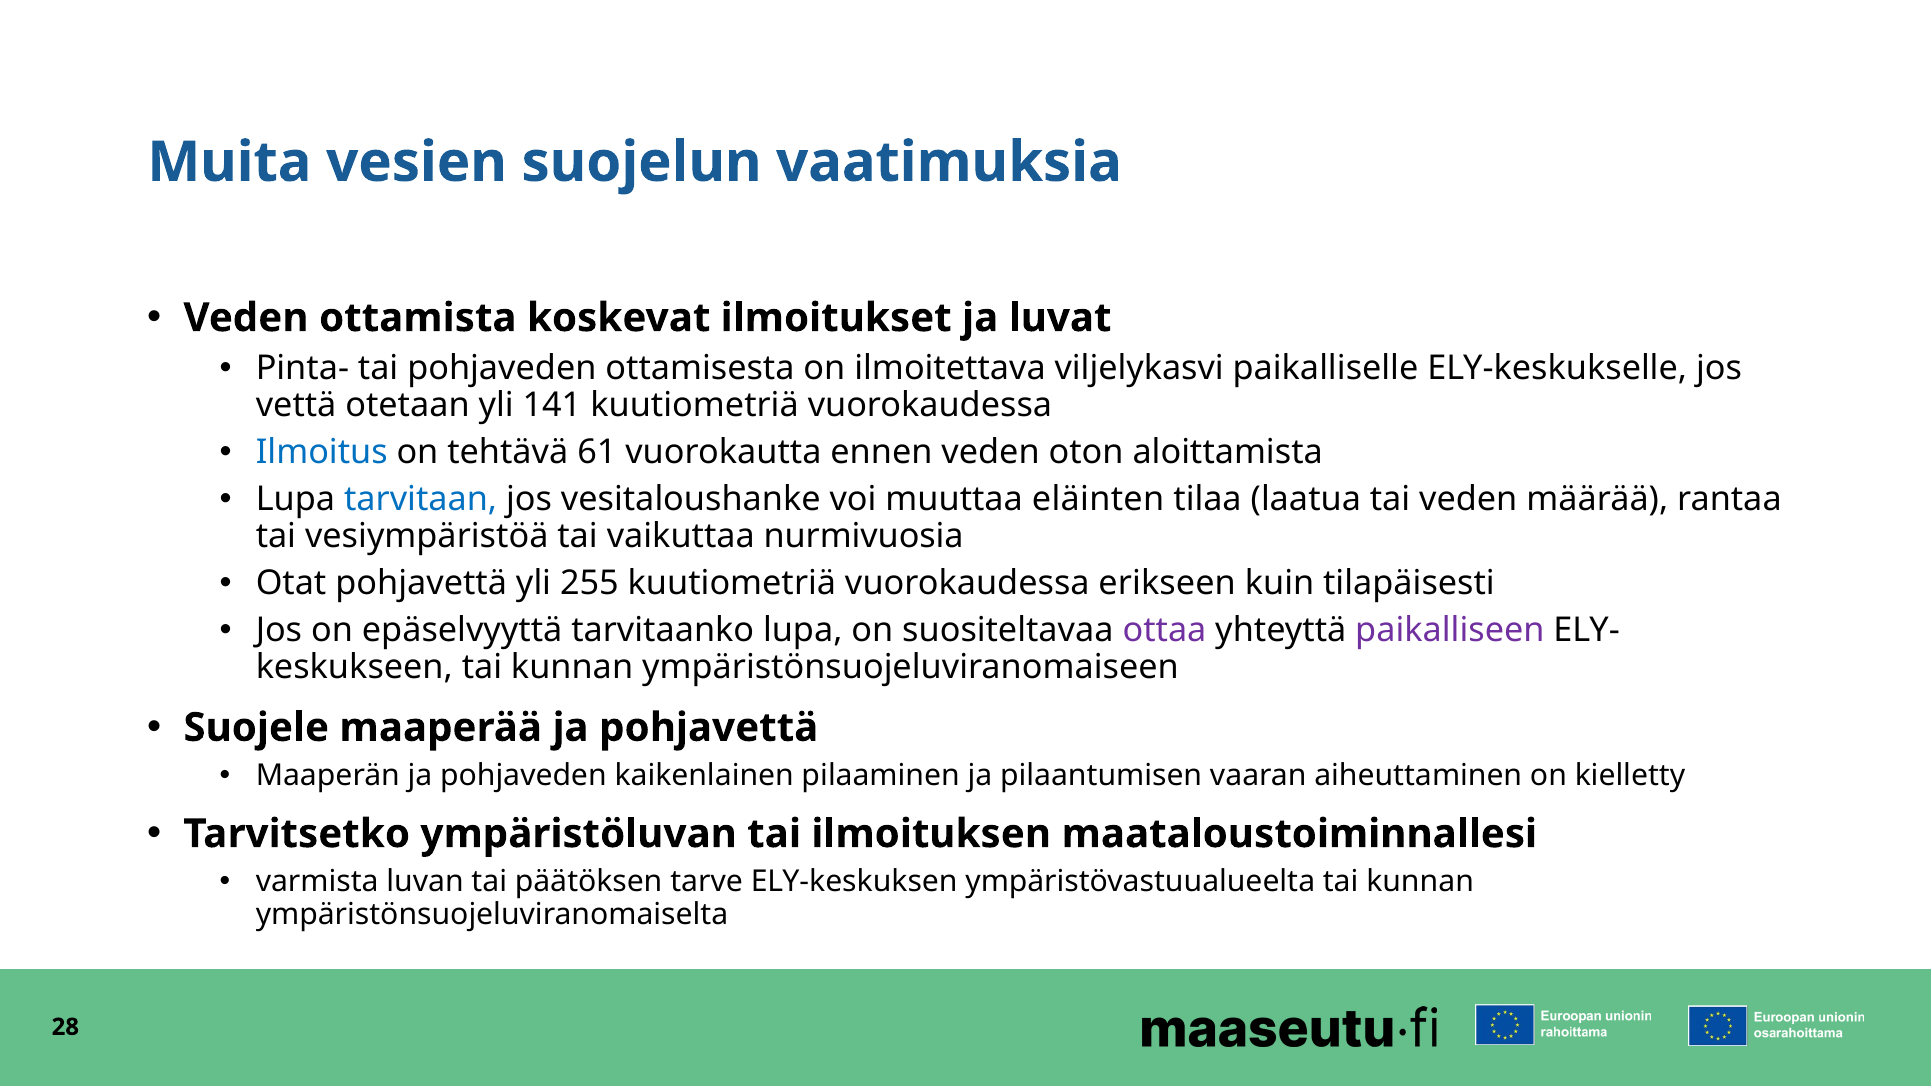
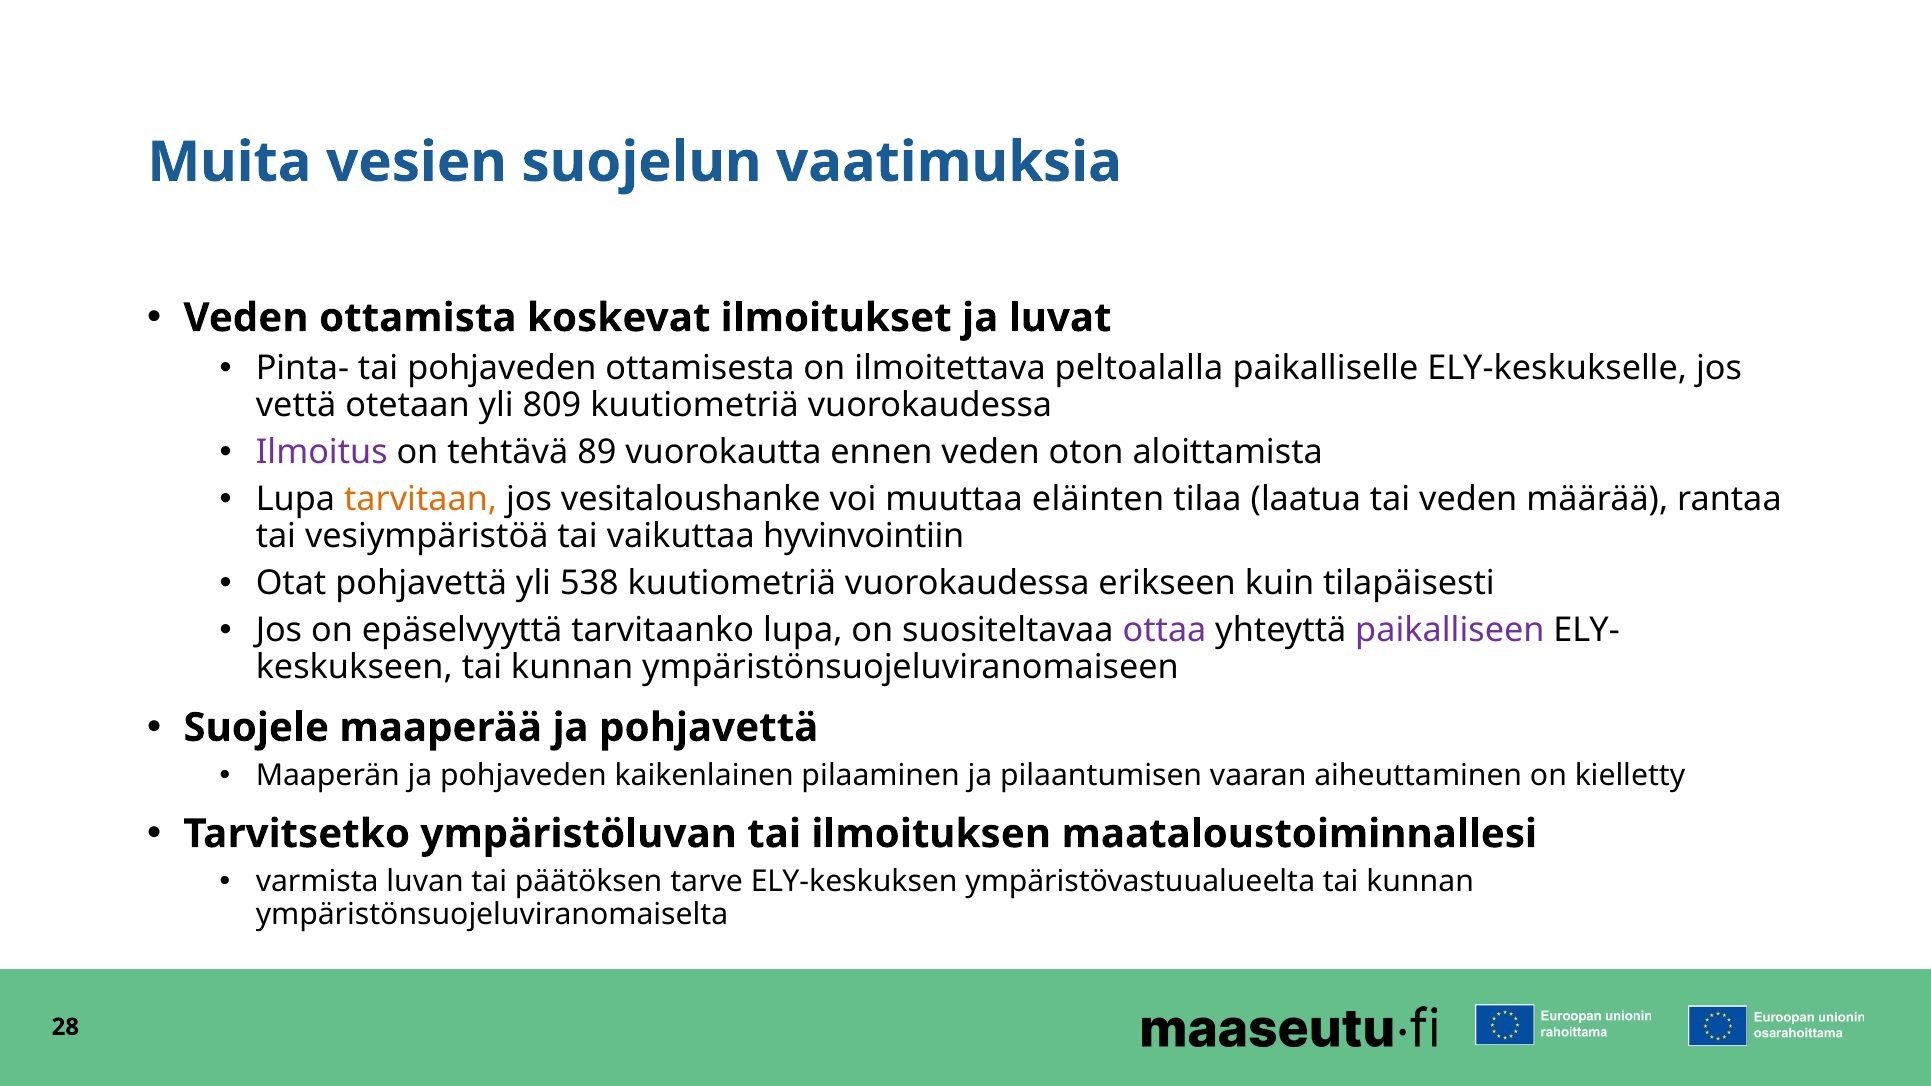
viljelykasvi: viljelykasvi -> peltoalalla (1139, 368)
141: 141 -> 809 (552, 405)
Ilmoitus colour: blue -> purple (322, 452)
61: 61 -> 89 (597, 452)
tarvitaan colour: blue -> orange (421, 499)
nurmivuosia: nurmivuosia -> hyvinvointiin (864, 536)
255: 255 -> 538 (589, 583)
